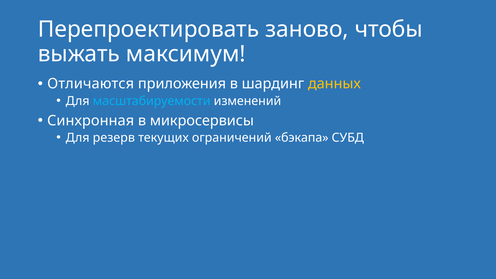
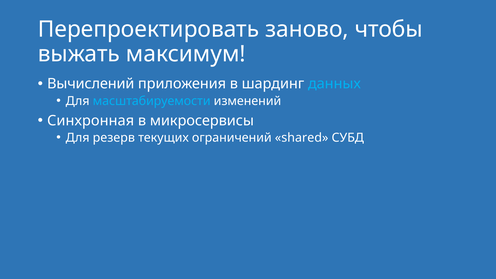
Отличаются: Отличаются -> Вычислений (91, 84)
данных colour: yellow -> light blue (334, 84)
бэкапа: бэкапа -> shared (302, 138)
